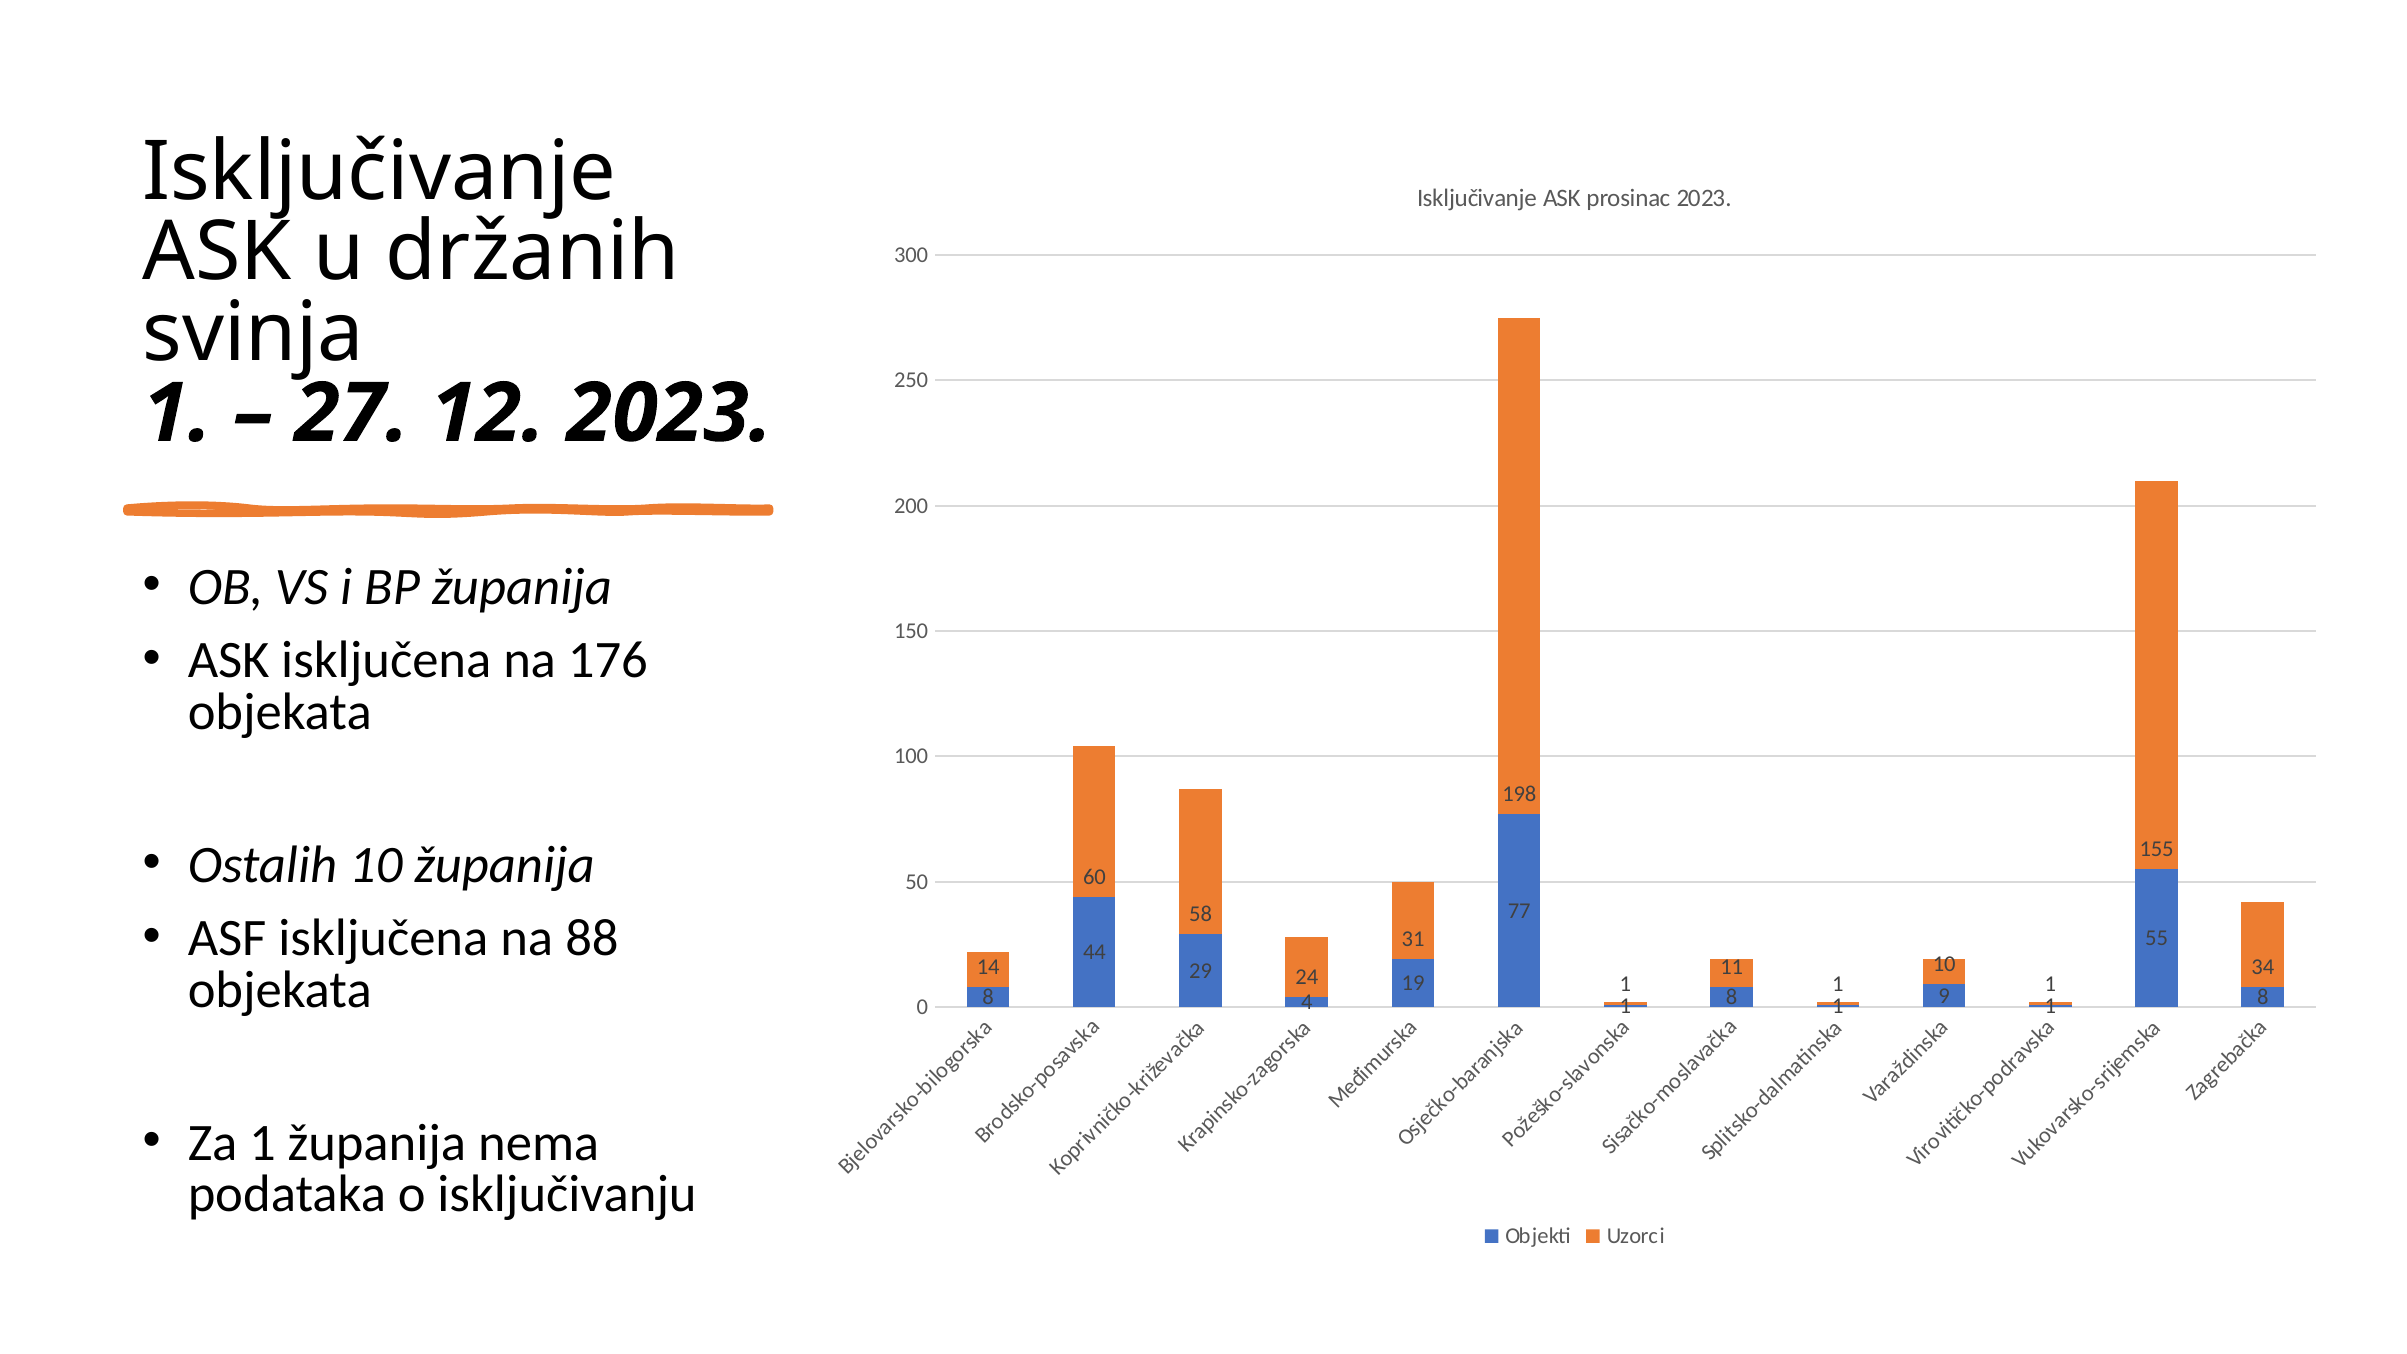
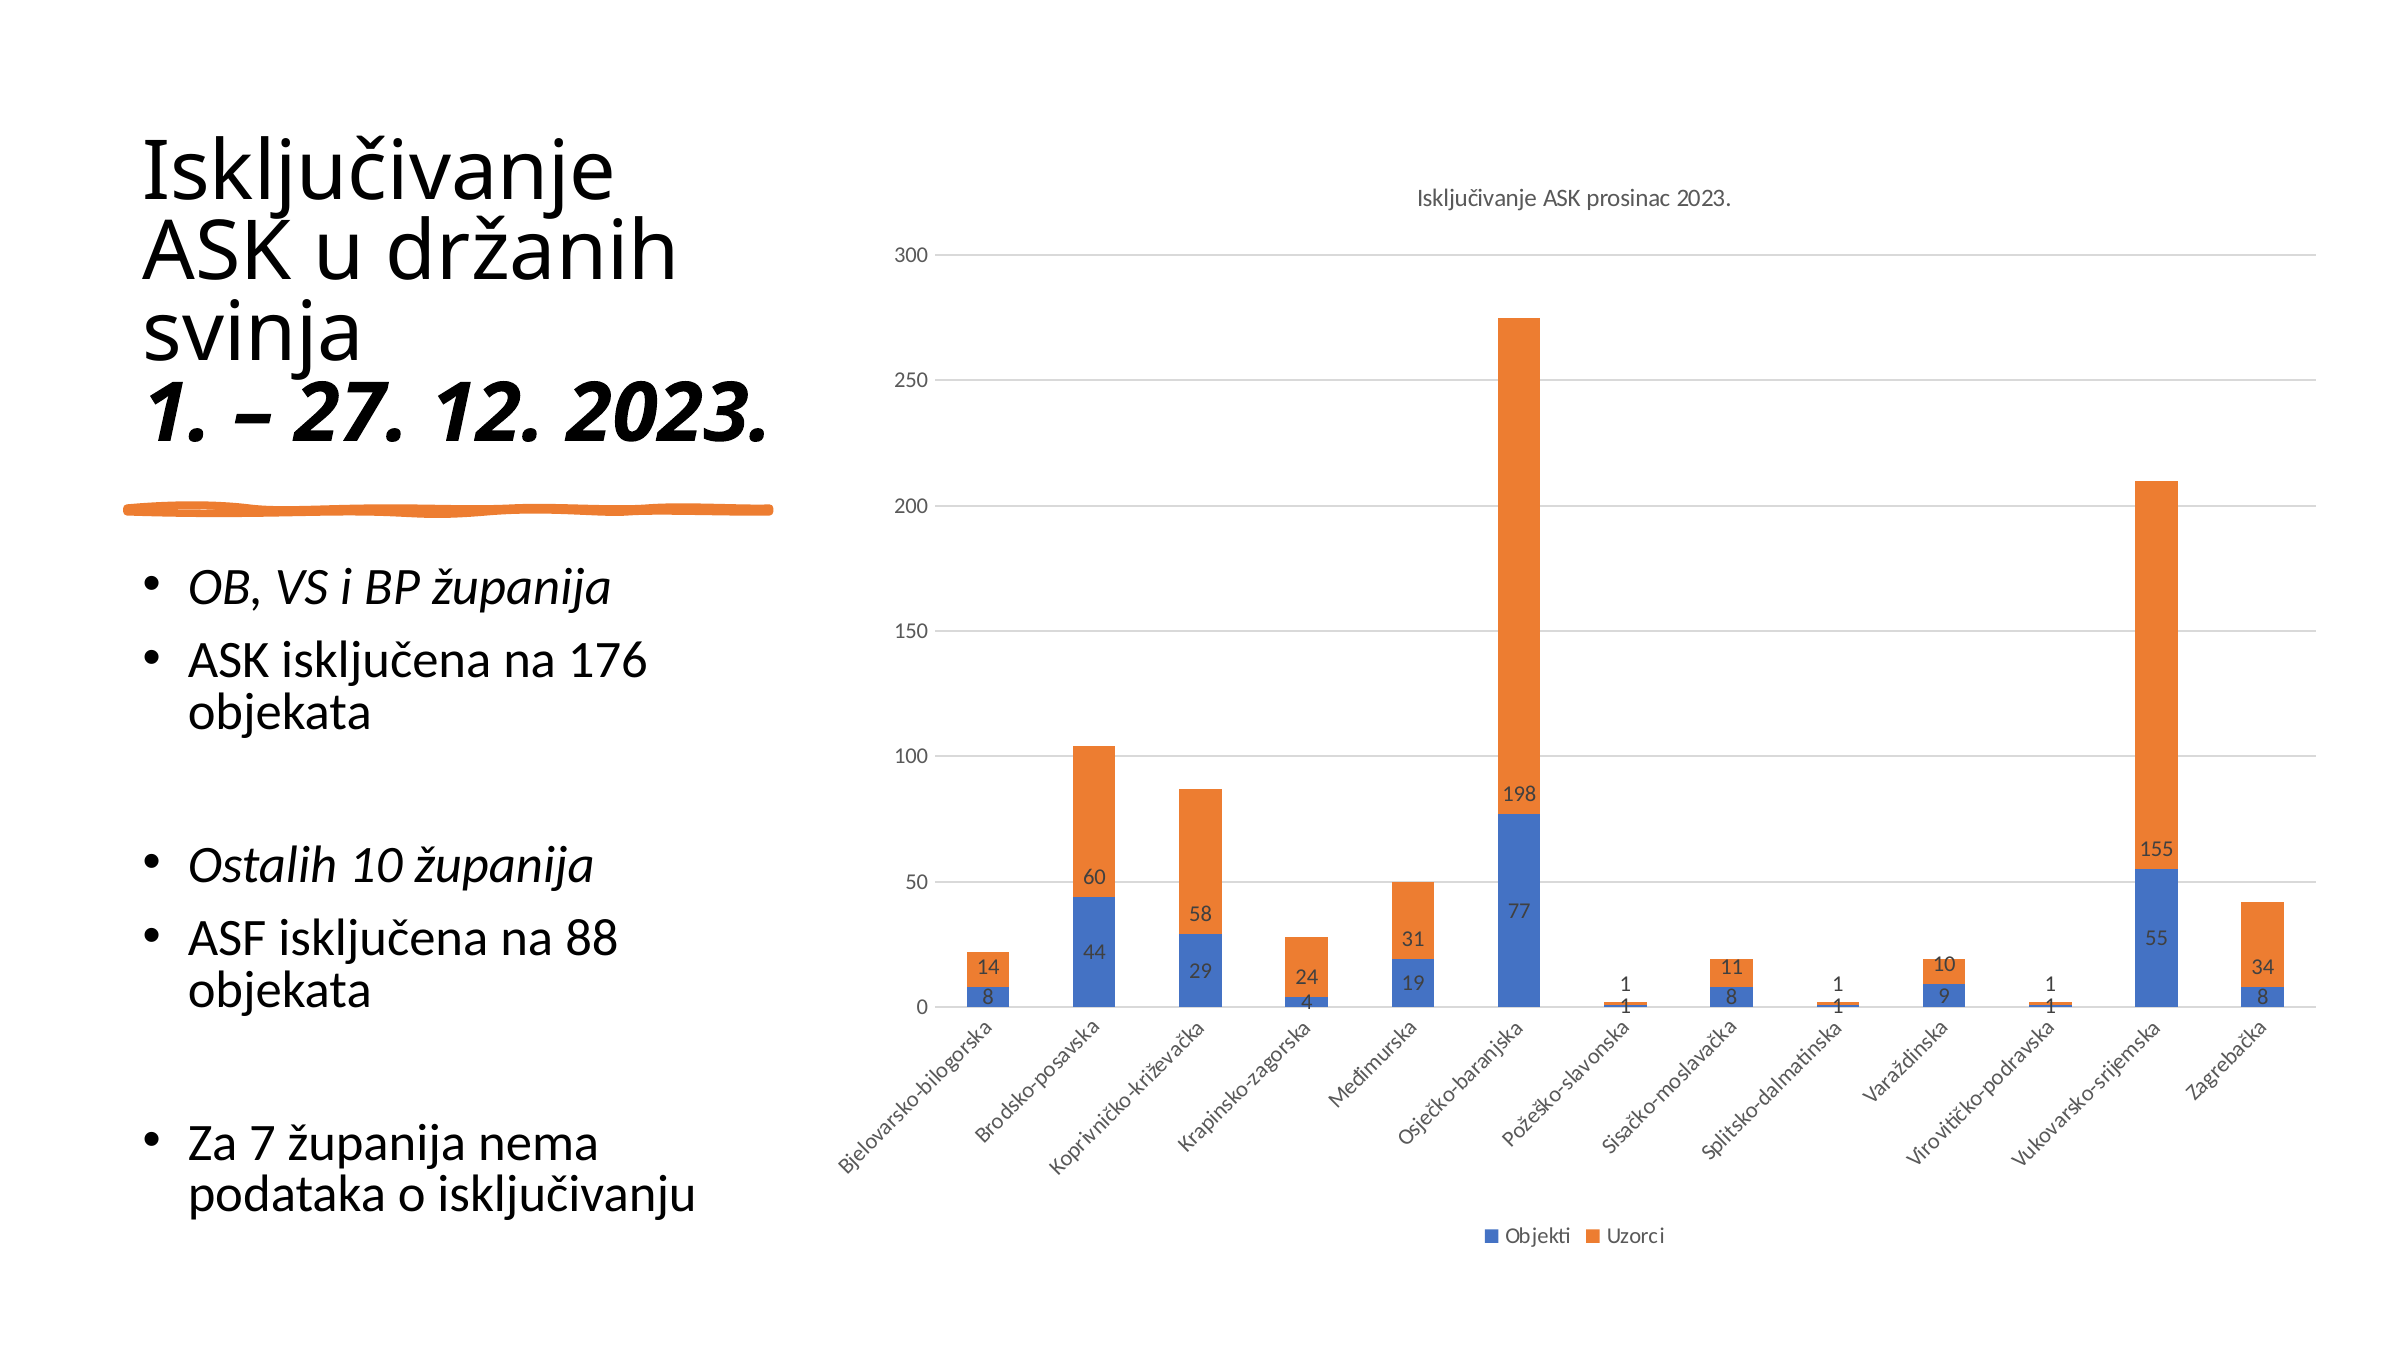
Za 1: 1 -> 7 (262, 1143)
